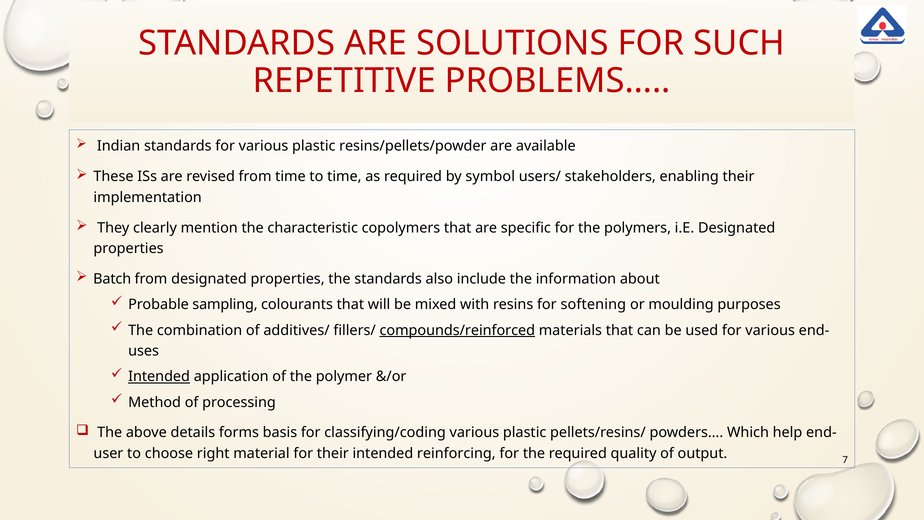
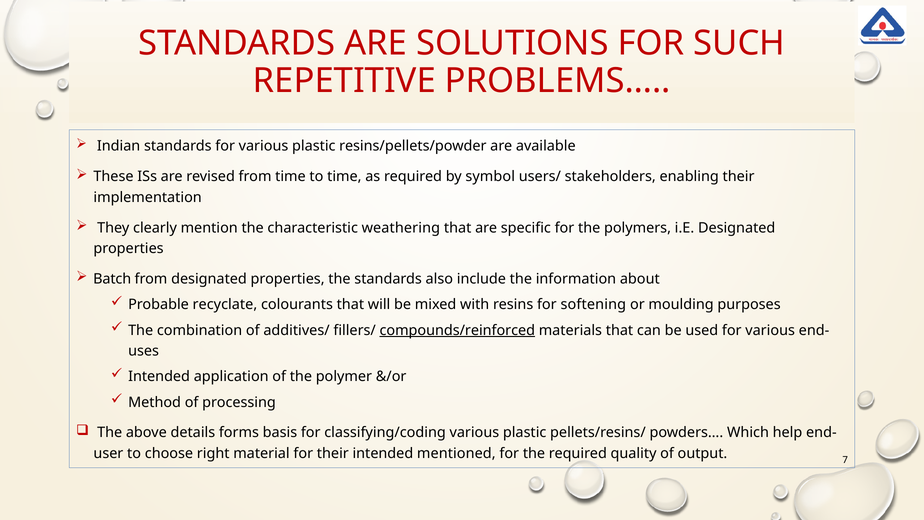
copolymers: copolymers -> weathering (401, 228)
sampling: sampling -> recyclate (225, 304)
Intended underline: present -> none (159, 376)
reinforcing: reinforcing -> mentioned (456, 453)
